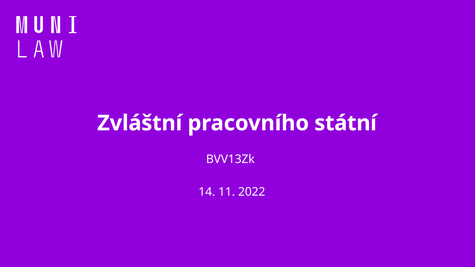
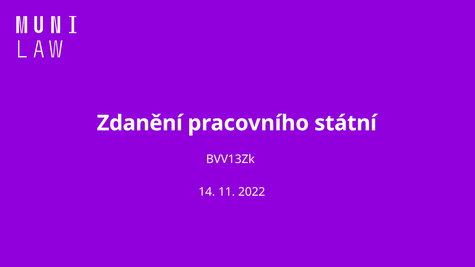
Zvláštní: Zvláštní -> Zdanění (140, 123)
